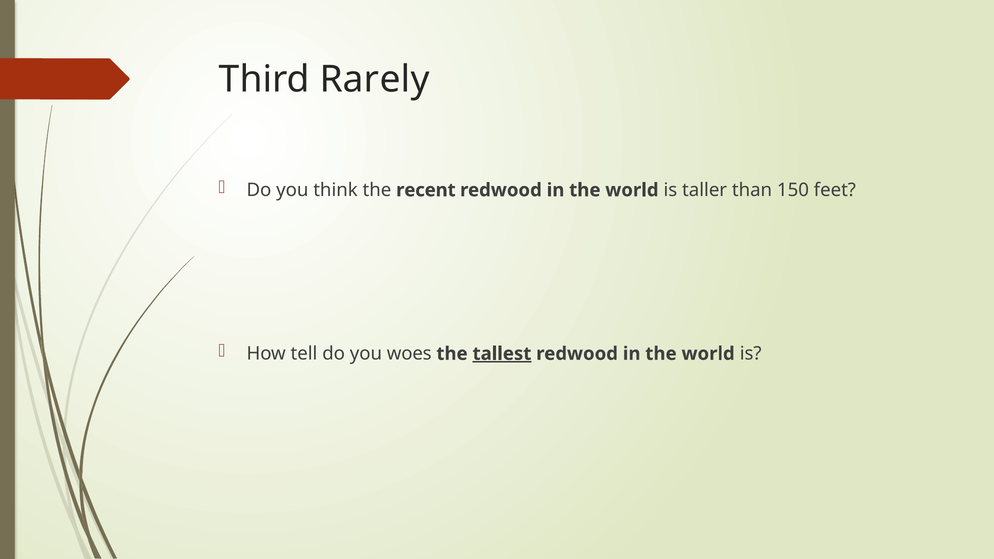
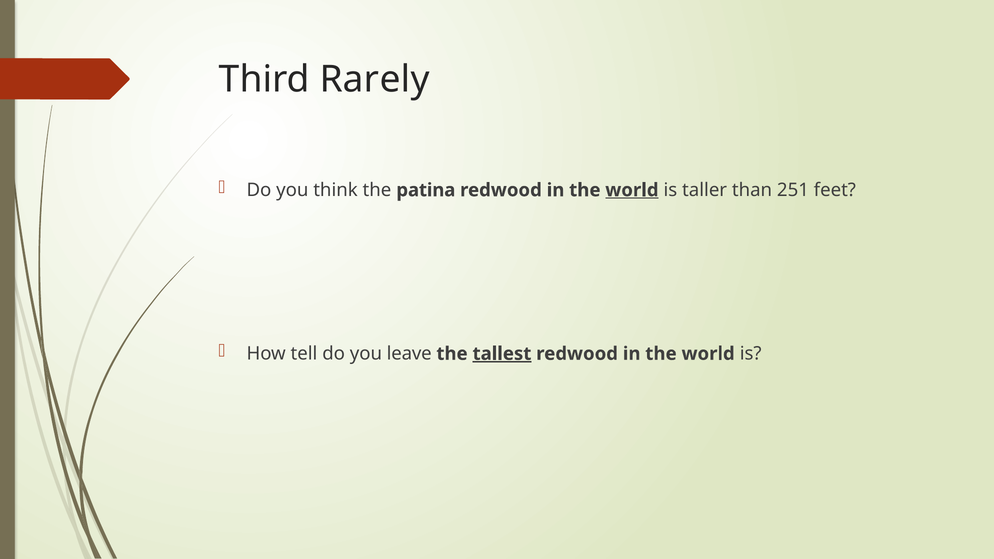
recent: recent -> patina (426, 190)
world underline: none -> present (632, 190)
150: 150 -> 251 (793, 190)
woes: woes -> leave (409, 354)
